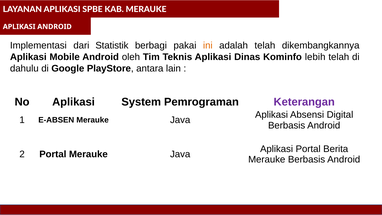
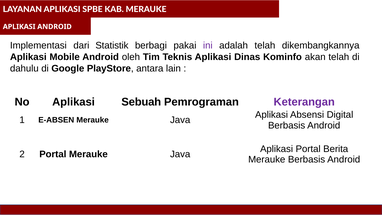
ini colour: orange -> purple (208, 46)
lebih: lebih -> akan (315, 57)
System: System -> Sebuah (141, 102)
